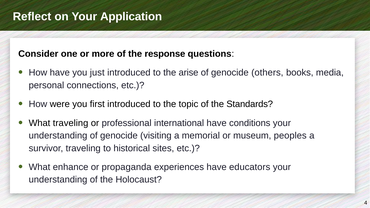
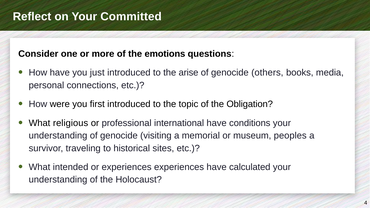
Application: Application -> Committed (131, 17)
response: response -> emotions (165, 54)
Standards: Standards -> Obligation (250, 104)
What traveling: traveling -> religious (71, 123)
enhance: enhance -> intended (71, 167)
or propaganda: propaganda -> experiences (127, 167)
educators: educators -> calculated (250, 167)
